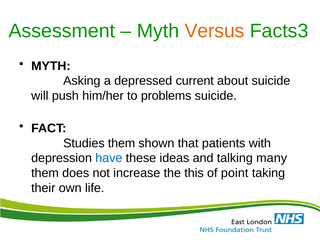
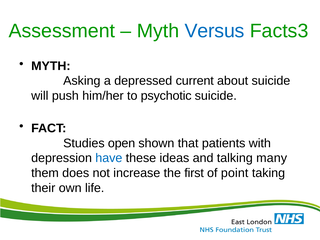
Versus colour: orange -> blue (215, 31)
problems: problems -> psychotic (166, 96)
Studies them: them -> open (122, 143)
this: this -> first (194, 173)
